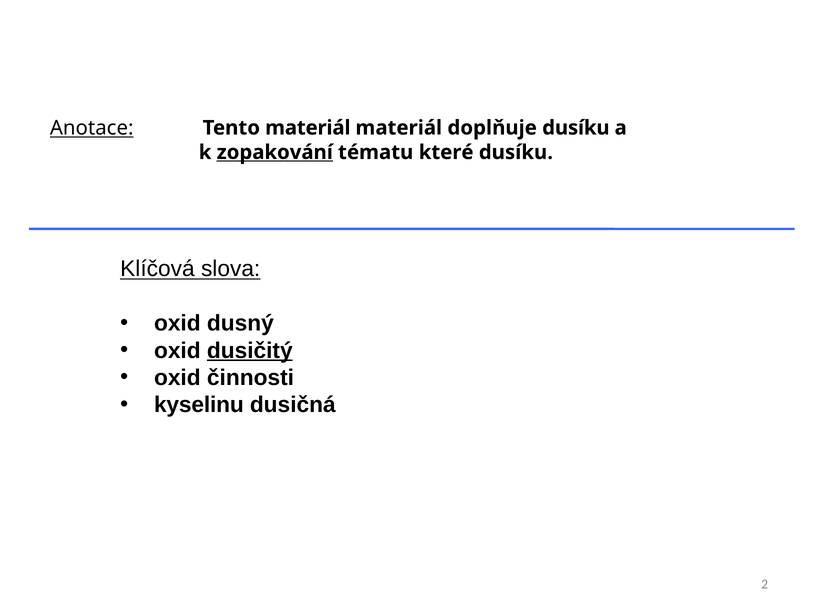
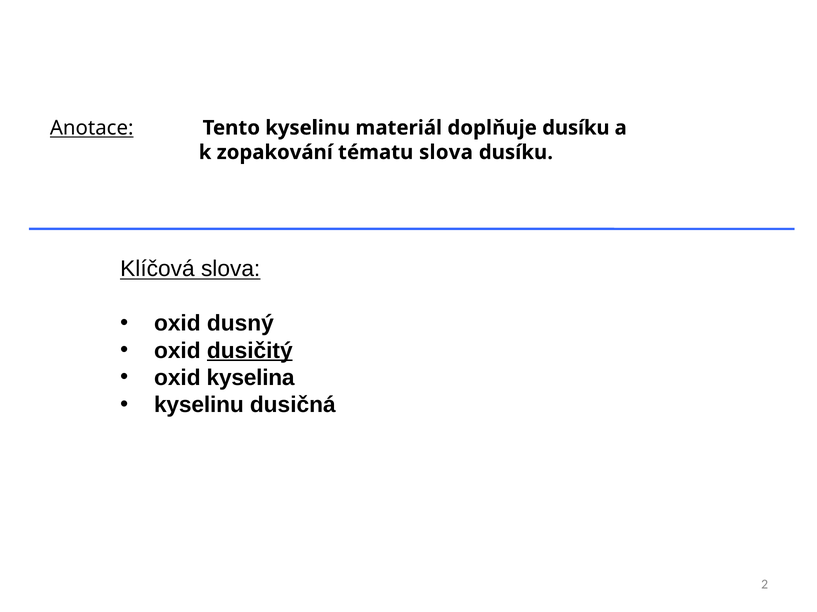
Tento materiál: materiál -> kyselinu (308, 128)
zopakování underline: present -> none (275, 153)
tématu které: které -> slova (446, 153)
činnosti: činnosti -> kyselina (251, 378)
